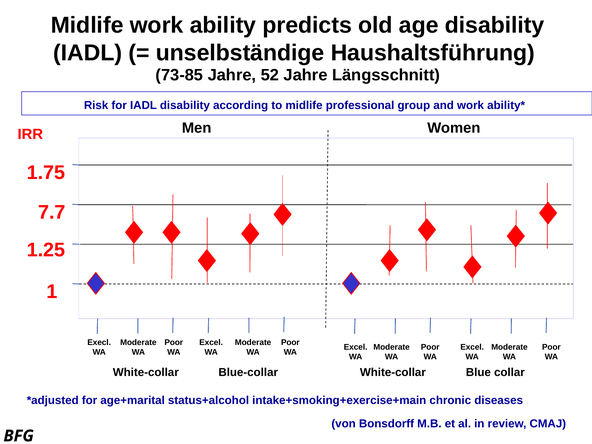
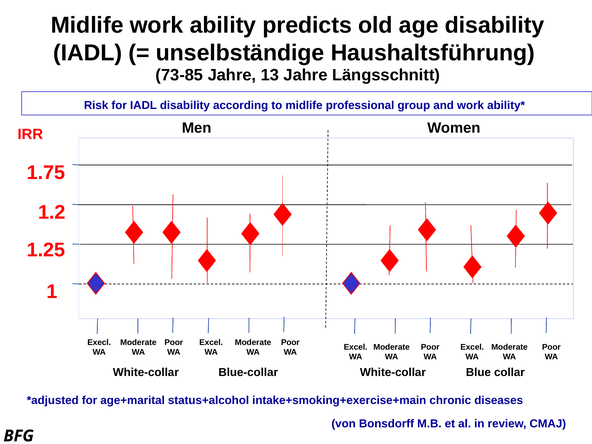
52: 52 -> 13 (270, 75)
7.7: 7.7 -> 1.2 (52, 212)
